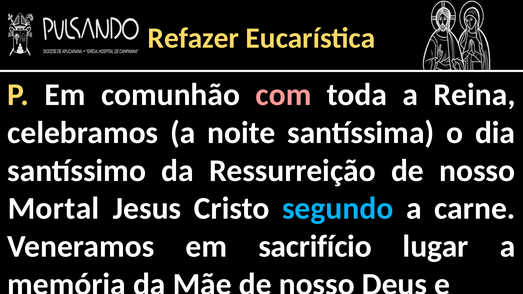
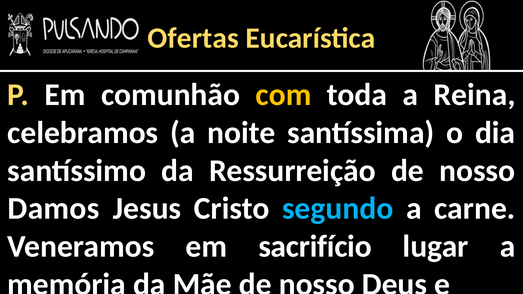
Refazer: Refazer -> Ofertas (193, 38)
com colour: pink -> yellow (284, 95)
Mortal: Mortal -> Damos (54, 209)
